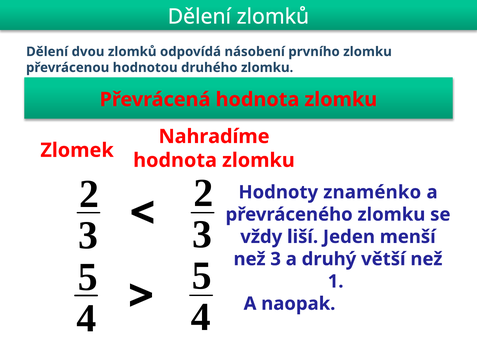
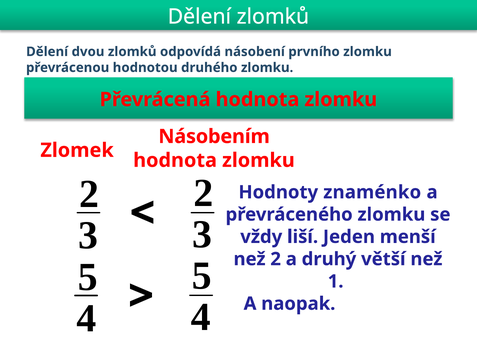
Nahradíme: Nahradíme -> Násobením (214, 136)
než 3: 3 -> 2 (276, 259)
